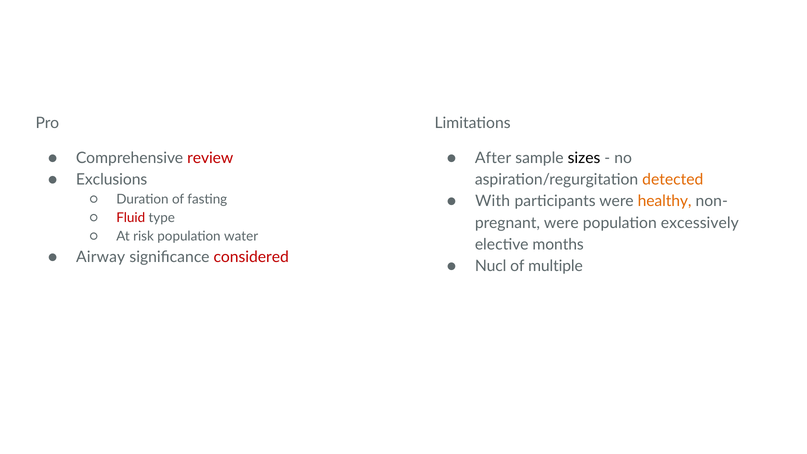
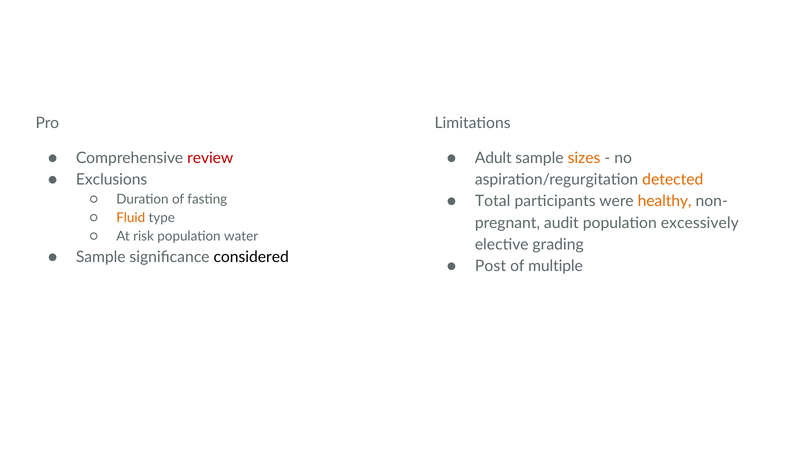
After: After -> Adult (493, 158)
sizes colour: black -> orange (584, 158)
With: With -> Total (493, 201)
Fluid colour: red -> orange (131, 218)
were: were -> audit (561, 223)
months: months -> grading (558, 244)
Airway: Airway -> Sample (101, 257)
considered colour: red -> black (251, 257)
Nucl: Nucl -> Post (490, 266)
